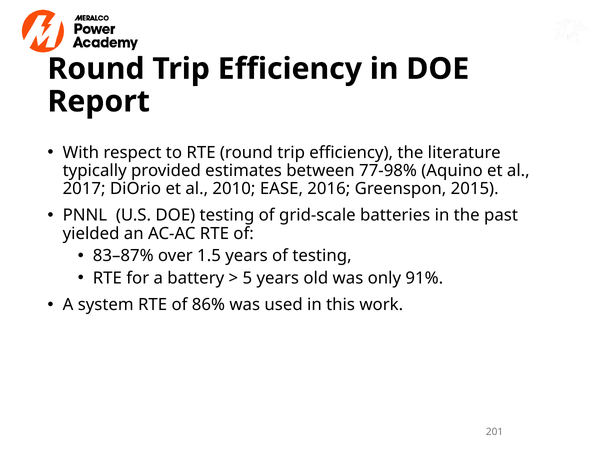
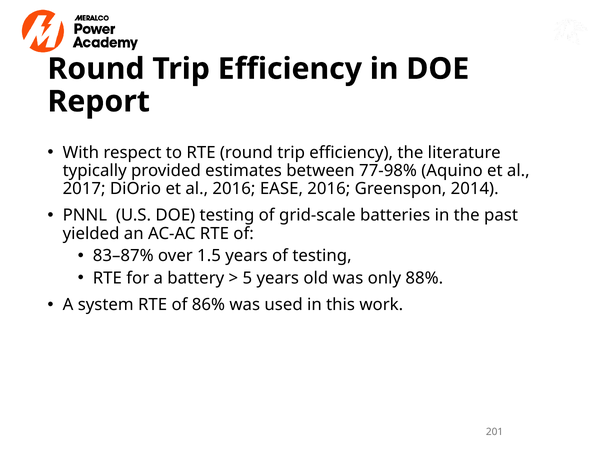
al 2010: 2010 -> 2016 (234, 189)
2015: 2015 -> 2014 (475, 189)
91%: 91% -> 88% (424, 278)
